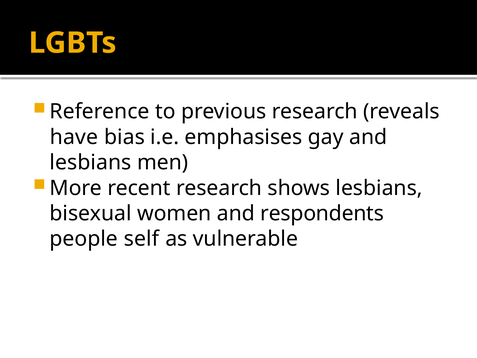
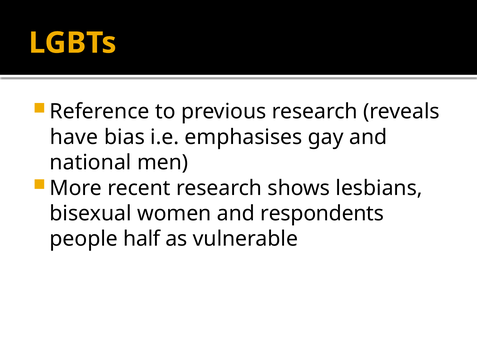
lesbians: lesbians -> national (91, 162)
self: self -> half (142, 239)
